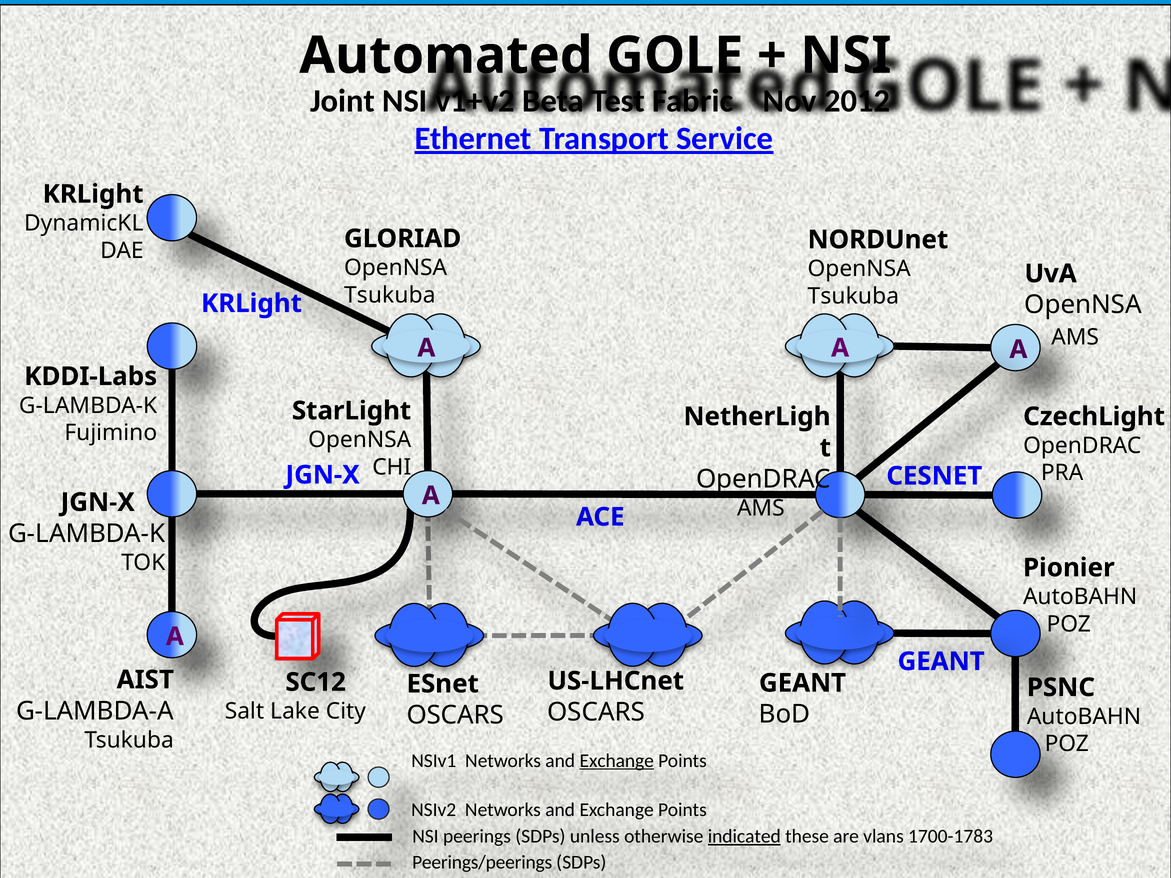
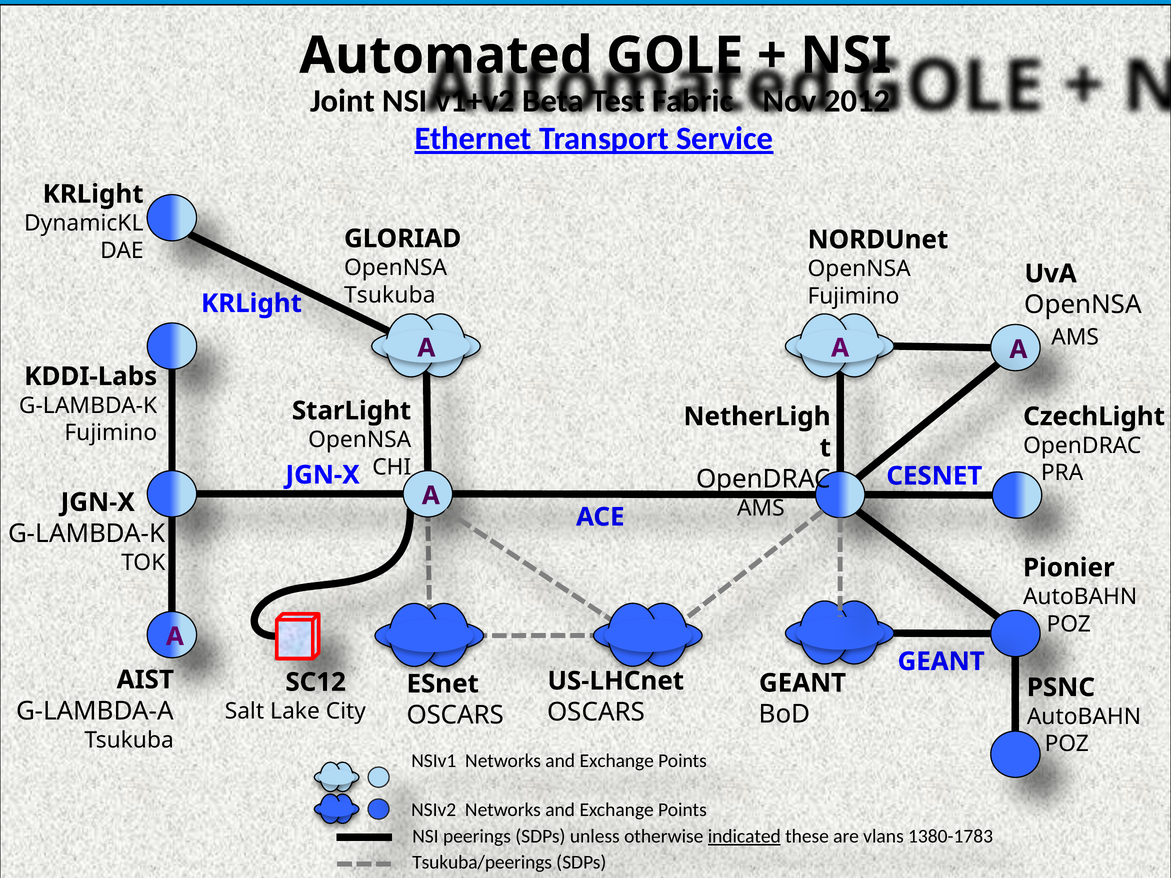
Tsukuba: Tsukuba -> Fujimino (853, 296)
Exchange underline: present -> none (617, 761)
1700-1783: 1700-1783 -> 1380-1783 (951, 837)
Peerings/peerings: Peerings/peerings -> Tsukuba/peerings (482, 862)
